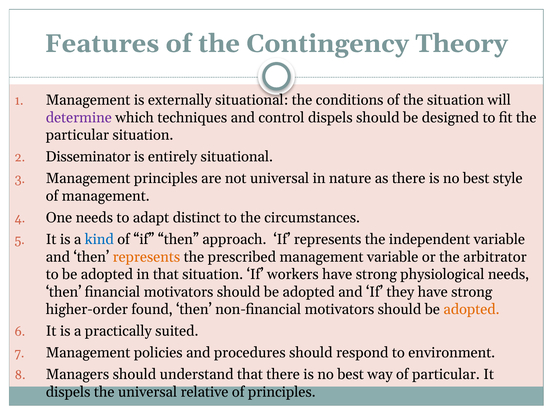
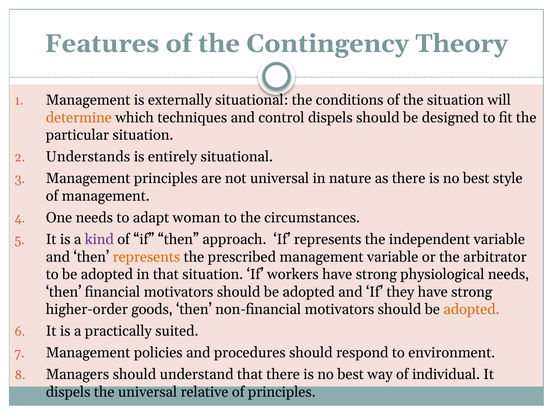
determine colour: purple -> orange (79, 118)
Disseminator: Disseminator -> Understands (88, 157)
distinct: distinct -> woman (197, 218)
kind colour: blue -> purple (99, 239)
found: found -> goods (152, 309)
of particular: particular -> individual (446, 374)
